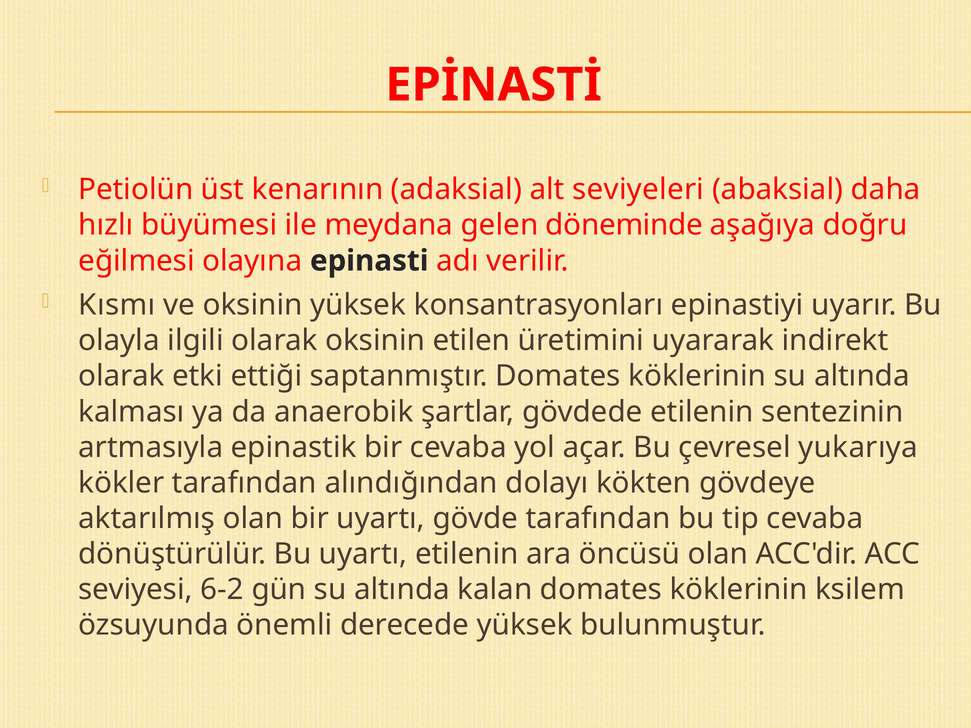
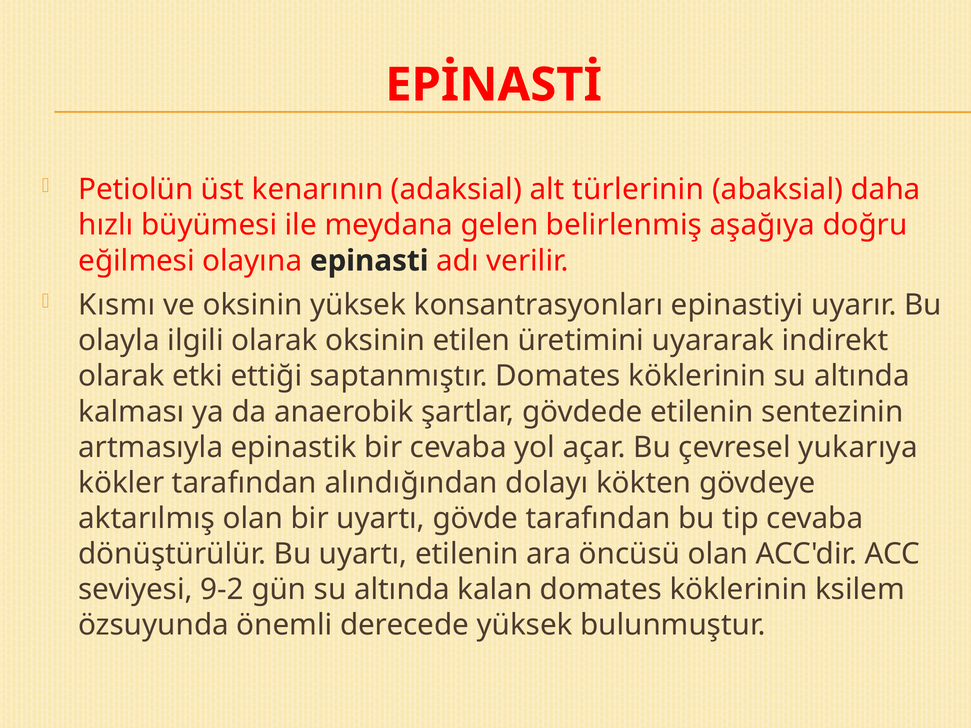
seviyeleri: seviyeleri -> türlerinin (638, 190)
döneminde: döneminde -> belirlenmiş (624, 225)
6-2: 6-2 -> 9-2 (222, 590)
